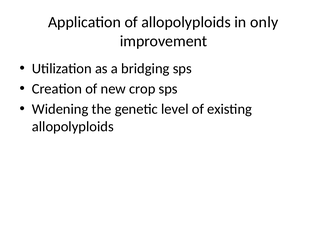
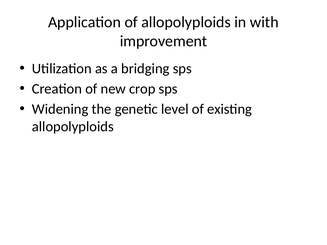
only: only -> with (264, 22)
